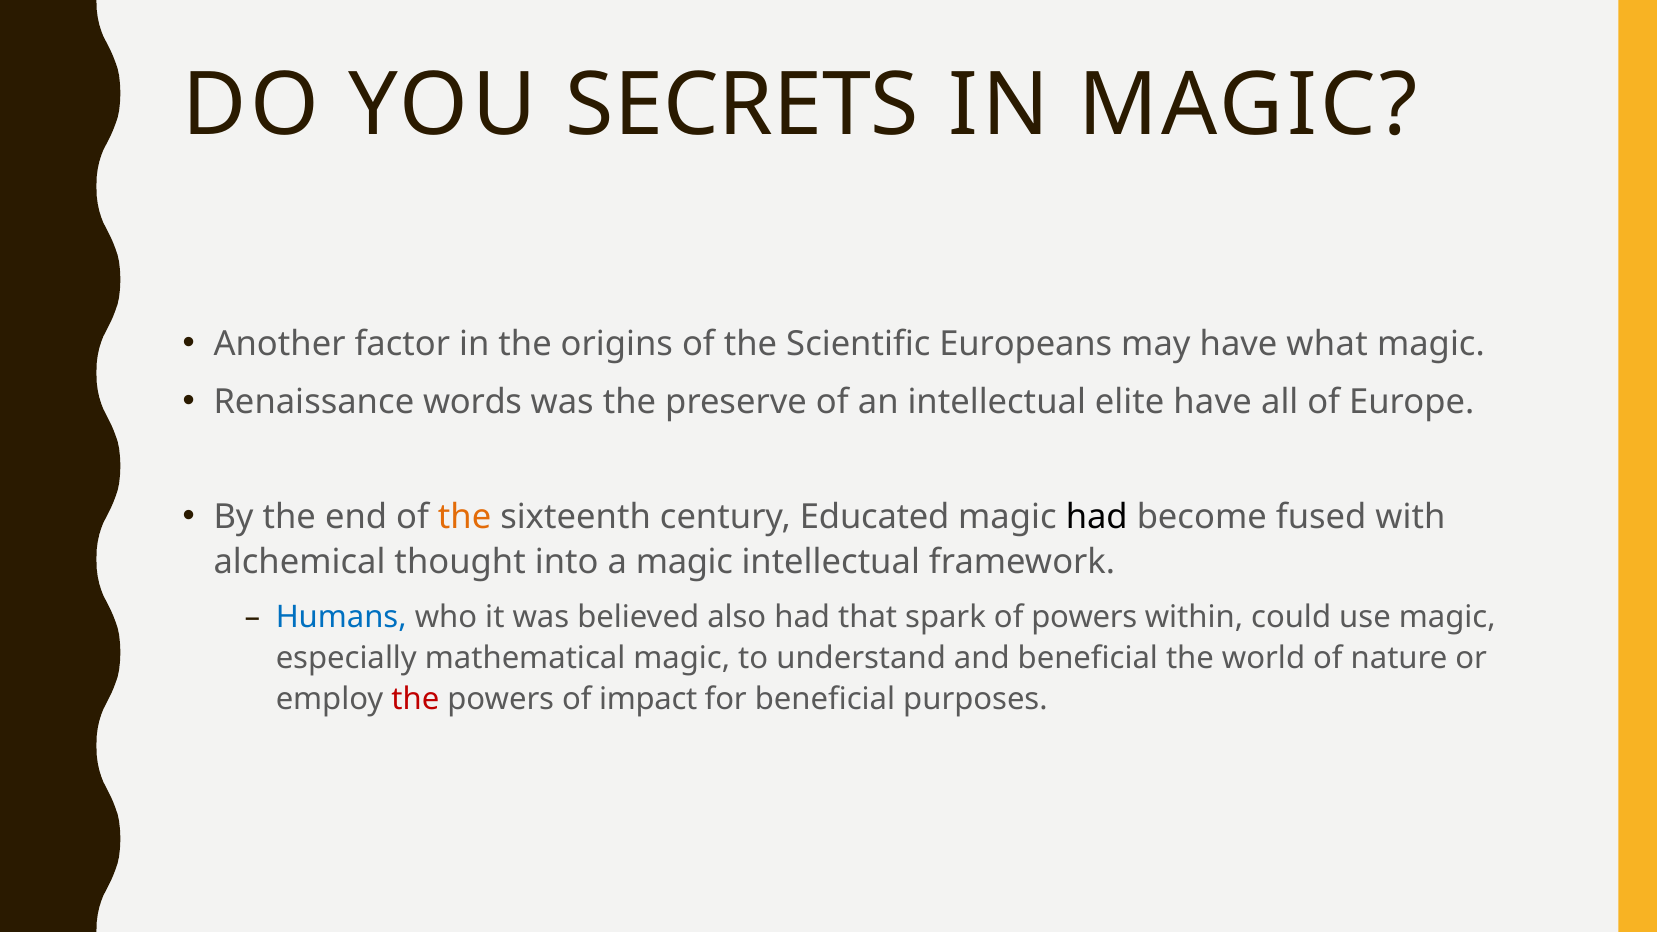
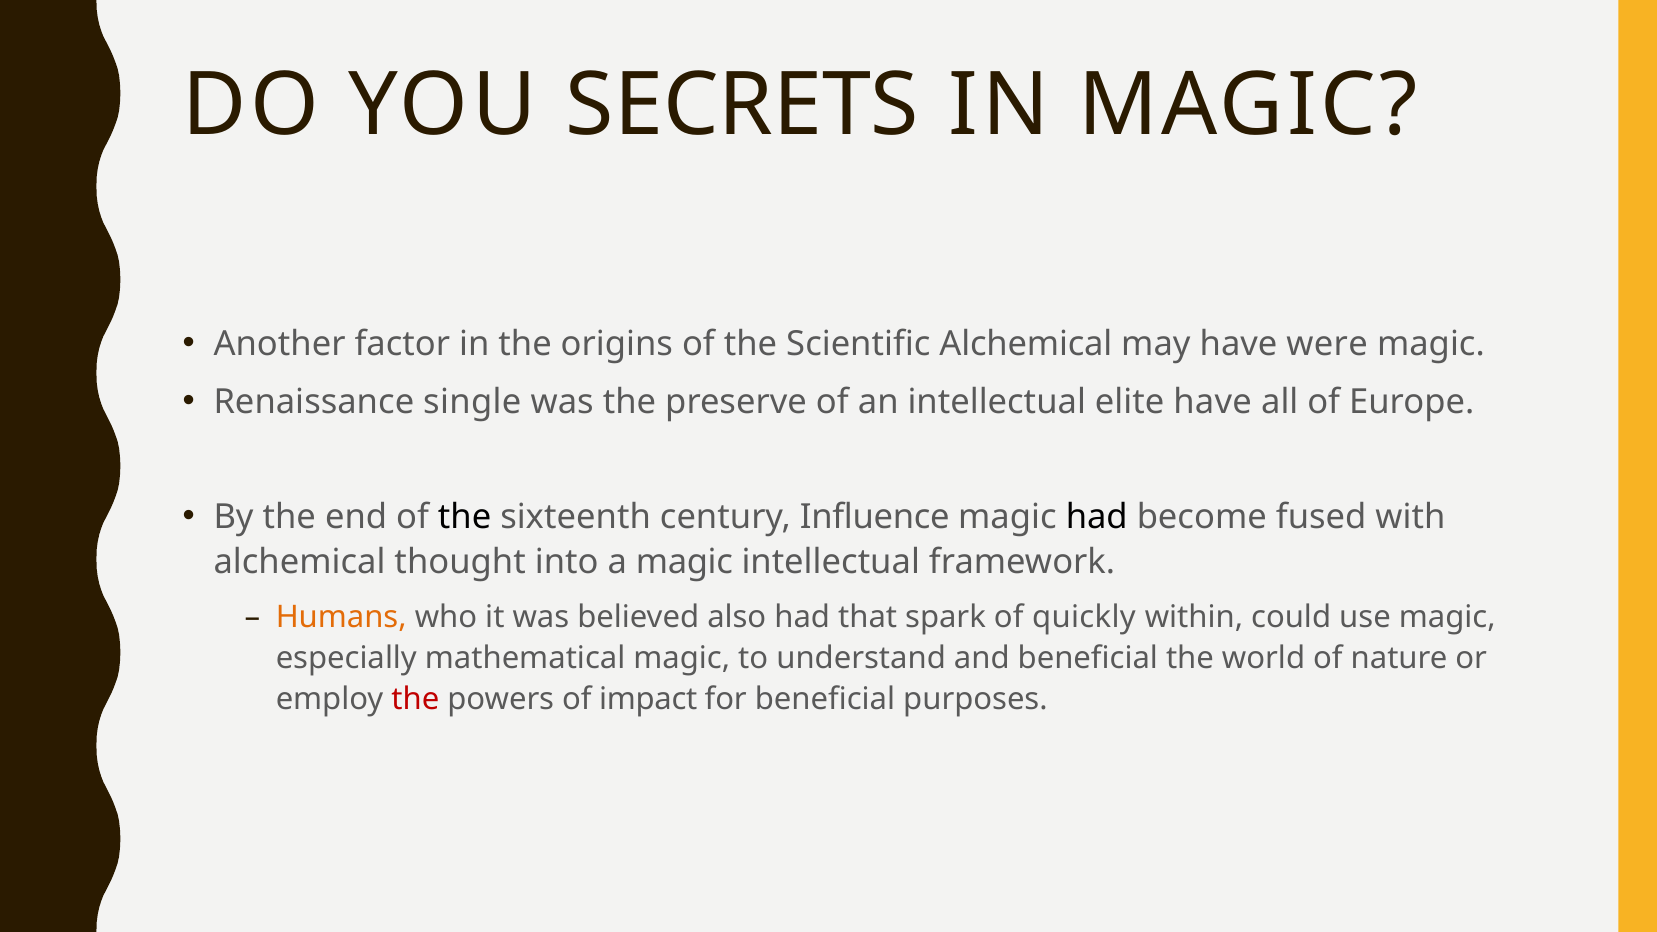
Scientific Europeans: Europeans -> Alchemical (1026, 344)
what: what -> were (1327, 344)
words: words -> single (472, 402)
the colour: orange -> black (465, 517)
Educated: Educated -> Influence (875, 517)
Humans colour: blue -> orange (341, 618)
of powers: powers -> quickly (1084, 618)
